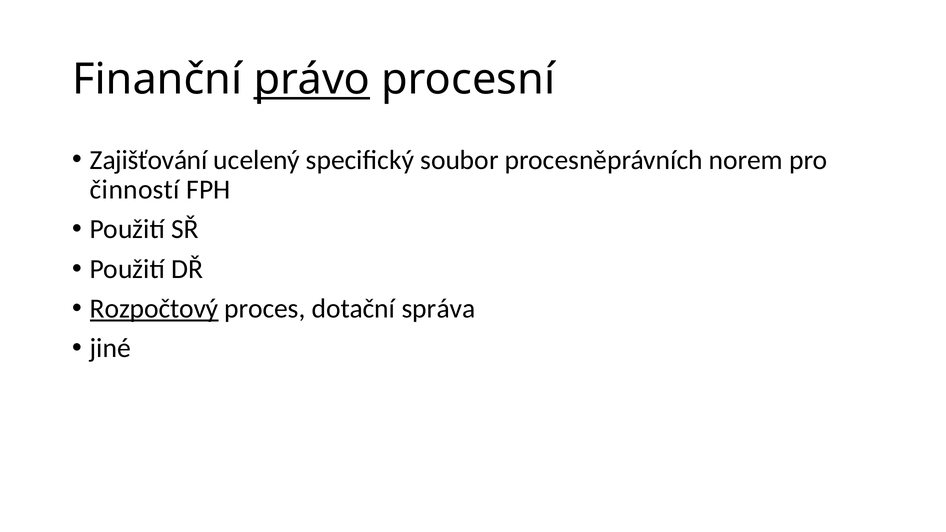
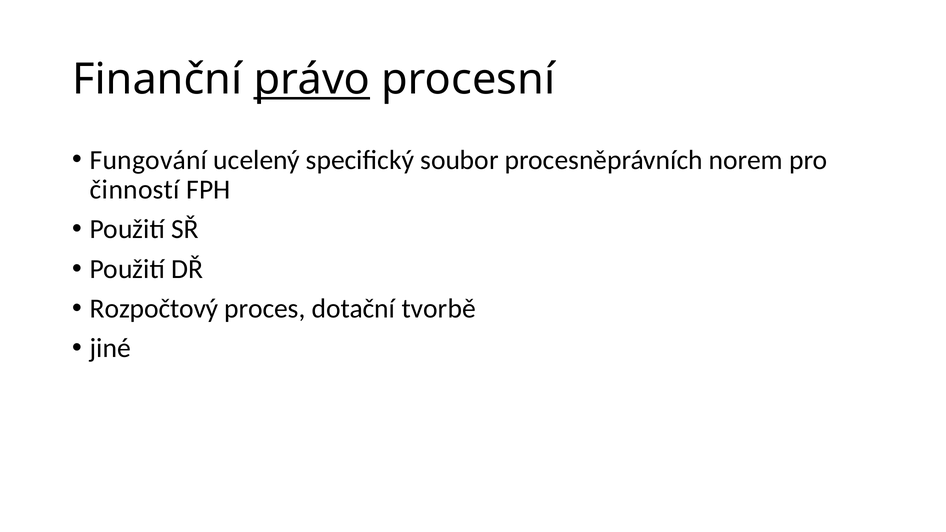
Zajišťování: Zajišťování -> Fungování (148, 160)
Rozpočtový underline: present -> none (154, 309)
správa: správa -> tvorbě (439, 309)
